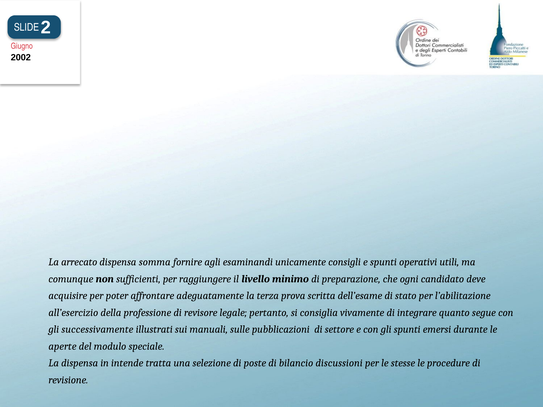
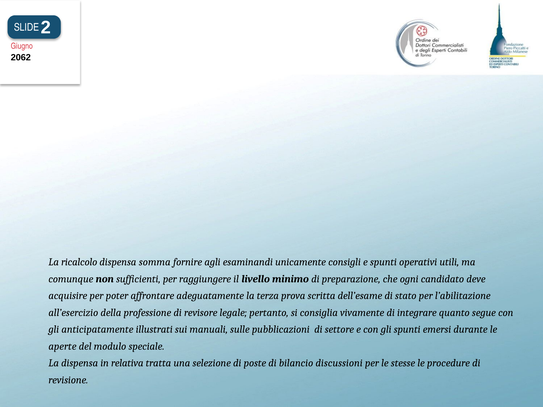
2002: 2002 -> 2062 (21, 57)
arrecato: arrecato -> ricalcolo (79, 262)
successivamente: successivamente -> anticipatamente (97, 330)
intende: intende -> relativa (127, 363)
